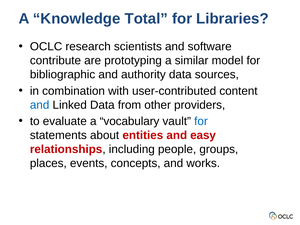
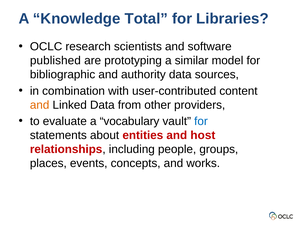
contribute: contribute -> published (55, 61)
and colour: blue -> orange (40, 105)
easy: easy -> host (203, 135)
